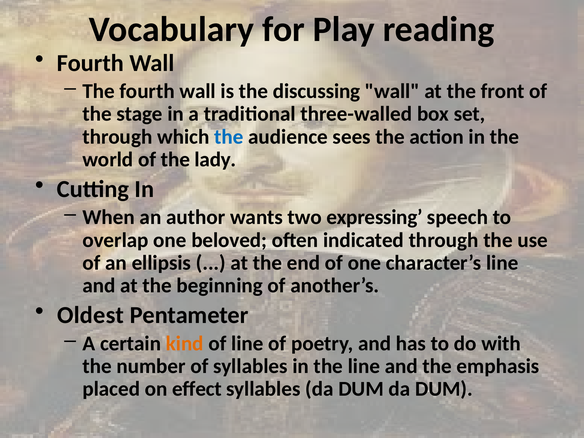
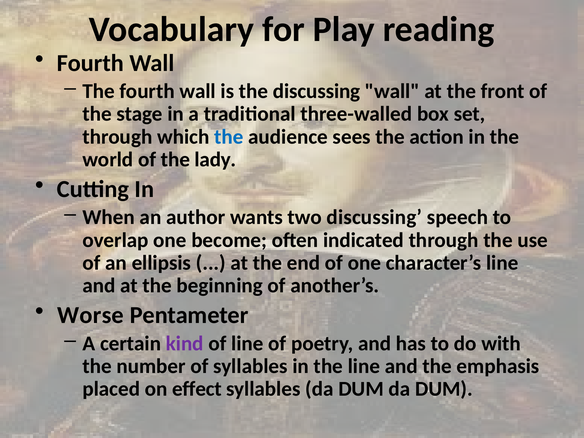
two expressing: expressing -> discussing (374, 217)
beloved: beloved -> become (229, 240)
Oldest: Oldest -> Worse (91, 315)
kind colour: orange -> purple (185, 343)
